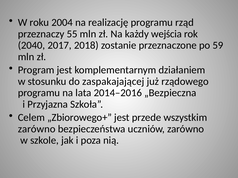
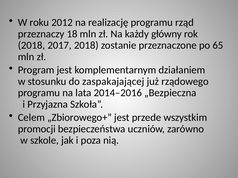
2004: 2004 -> 2012 (62, 23)
55: 55 -> 18 (72, 34)
wejścia: wejścia -> główny (166, 34)
2040: 2040 -> 2018 (31, 45)
59: 59 -> 65 (218, 45)
zarówno: zarówno -> promocji (37, 129)
